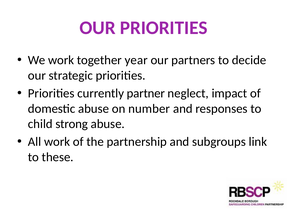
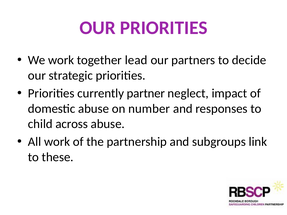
year: year -> lead (136, 60)
strong: strong -> across (72, 124)
